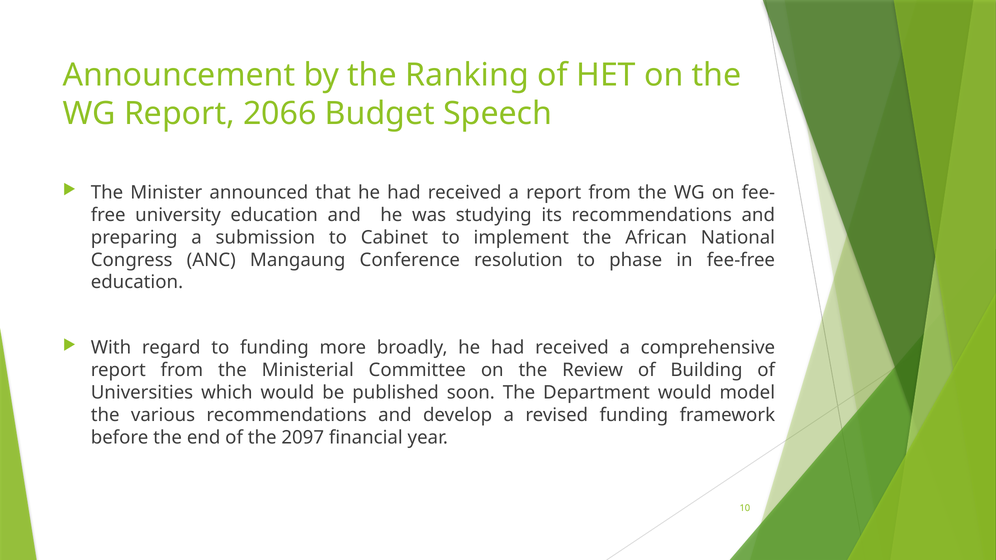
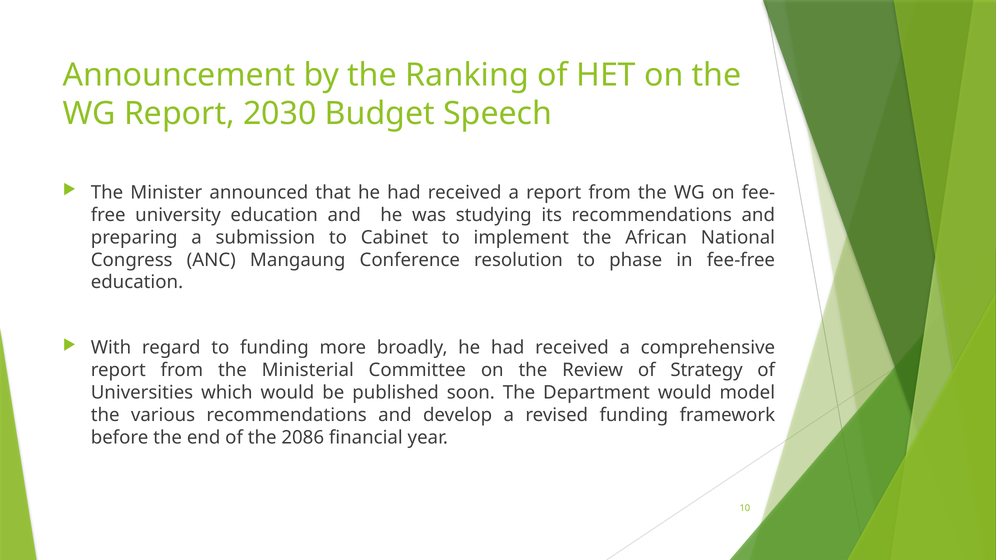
2066: 2066 -> 2030 (280, 114)
Building: Building -> Strategy (707, 370)
2097: 2097 -> 2086 (303, 438)
